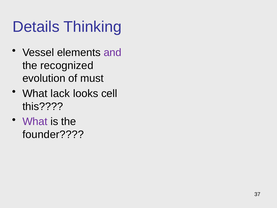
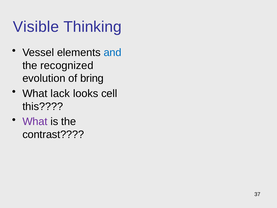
Details: Details -> Visible (36, 27)
and colour: purple -> blue (113, 52)
must: must -> bring (92, 78)
founder: founder -> contrast (53, 134)
